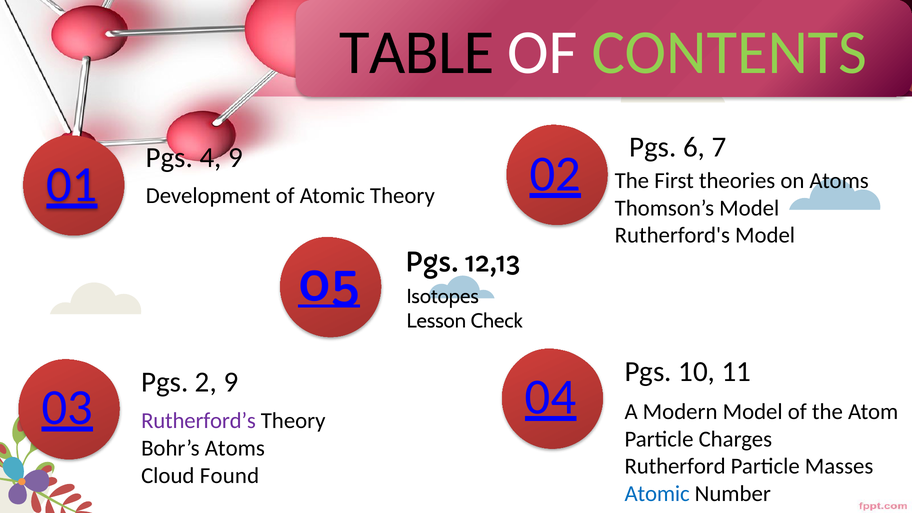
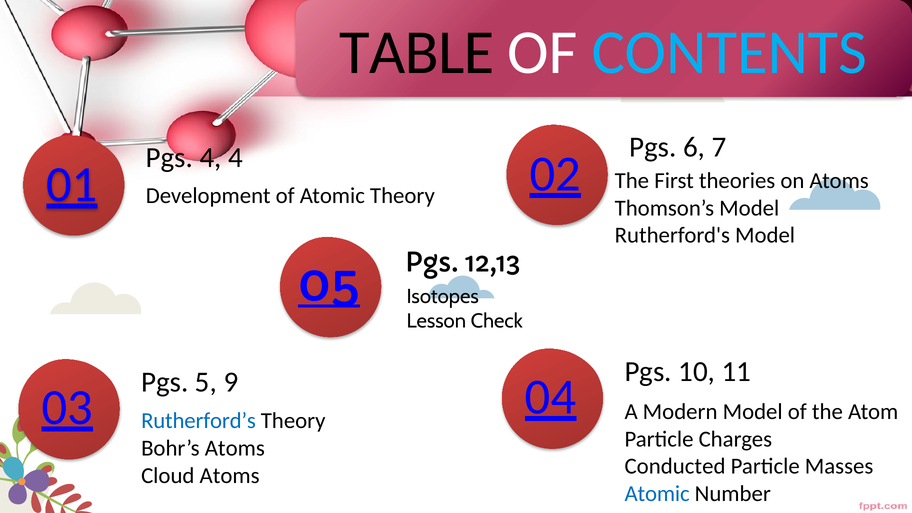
CONTENTS colour: light green -> light blue (729, 53)
4 9: 9 -> 4 (236, 157)
2: 2 -> 5 (206, 382)
Rutherford’s colour: purple -> blue (198, 421)
Rutherford: Rutherford -> Conducted (675, 466)
Cloud Found: Found -> Atoms (230, 476)
